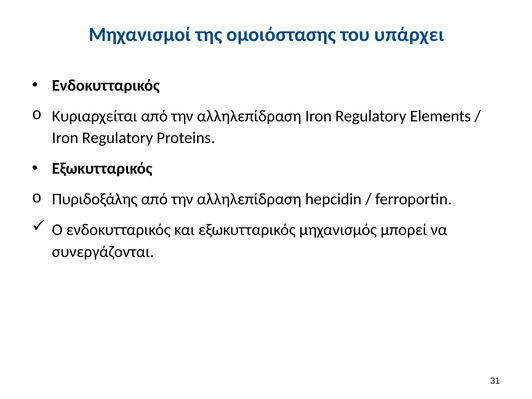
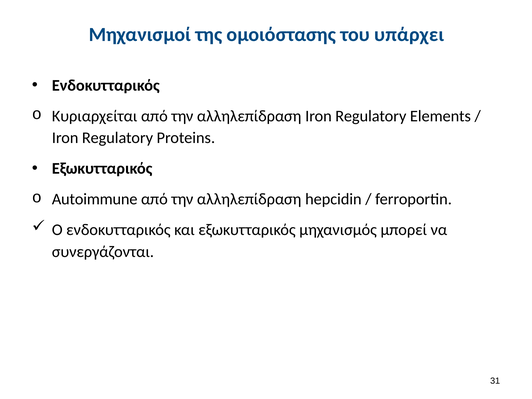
Πυριδοξάλης: Πυριδοξάλης -> Autoimmune (95, 199)
